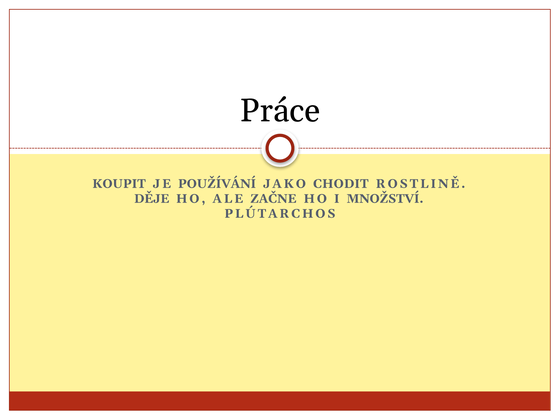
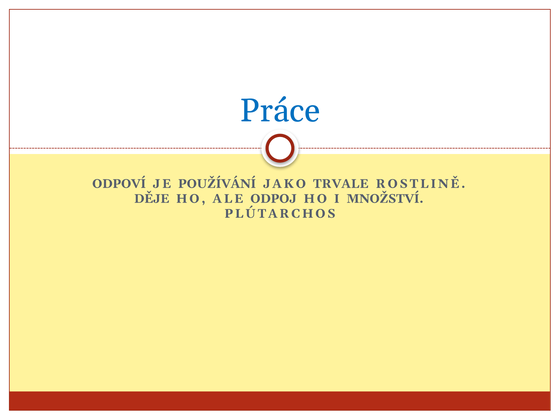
Práce colour: black -> blue (280, 111)
KOUPIT: KOUPIT -> ODPOVÍ (119, 184)
CHODIT: CHODIT -> TRVALE (341, 184)
ZAČNE: ZAČNE -> ODPOJ (273, 199)
